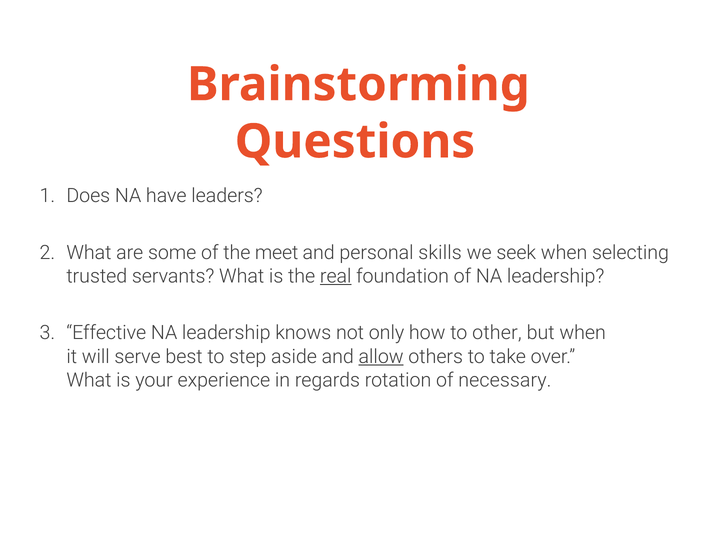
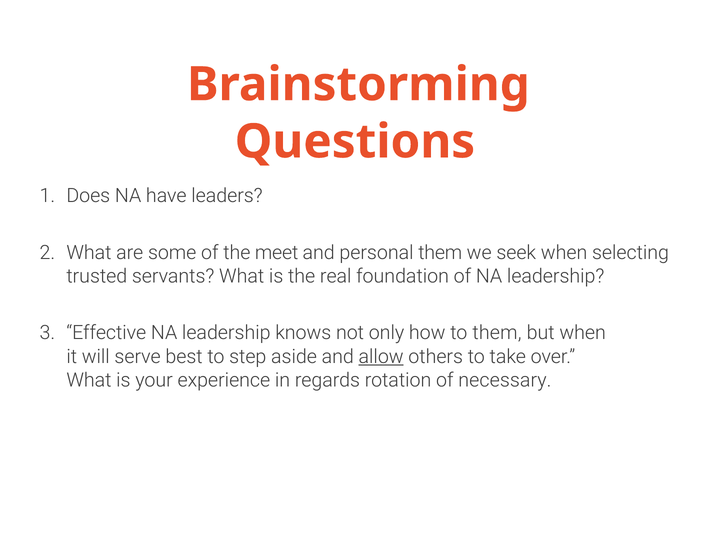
personal skills: skills -> them (440, 252)
real underline: present -> none (336, 276)
to other: other -> them (497, 333)
